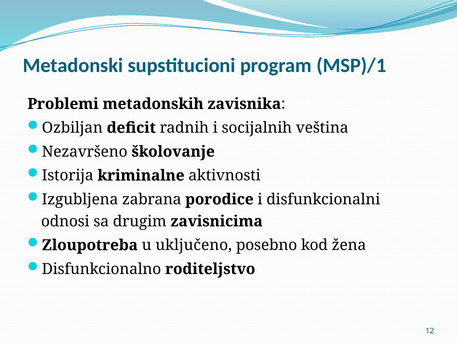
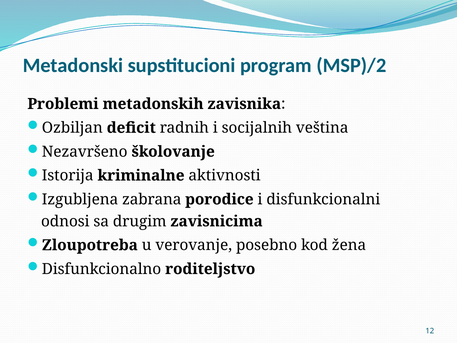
MSP)/1: MSP)/1 -> MSP)/2 (351, 65)
uključeno: uključeno -> verovanje (194, 245)
